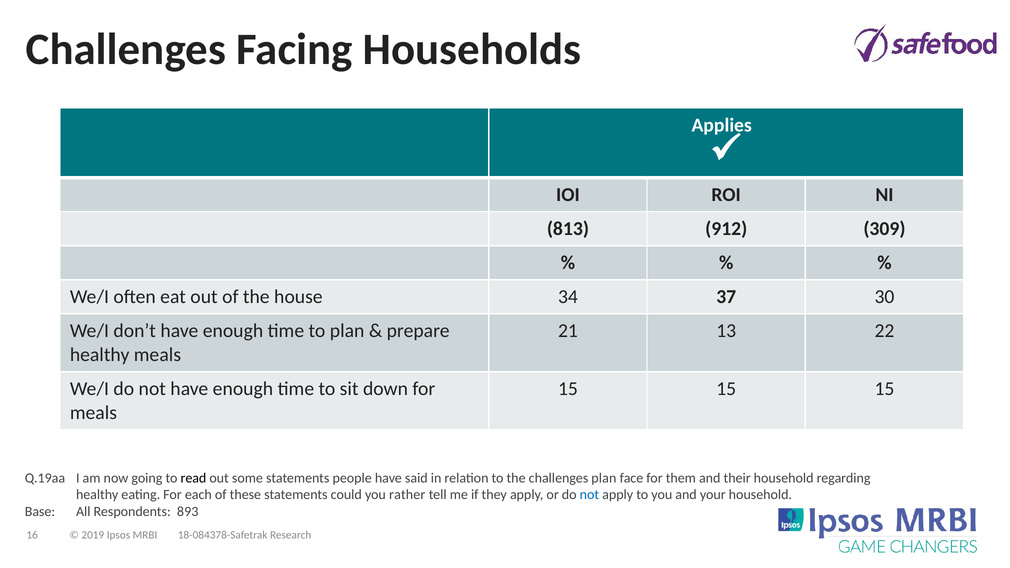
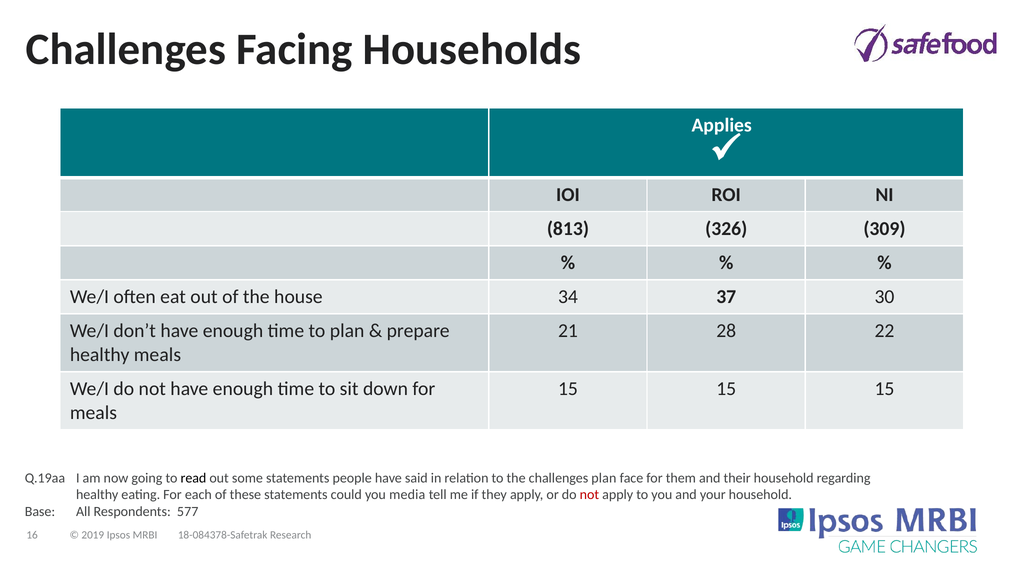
912: 912 -> 326 (726, 229)
13: 13 -> 28 (726, 331)
rather: rather -> media (407, 495)
not colour: blue -> red (589, 495)
893: 893 -> 577 (188, 512)
